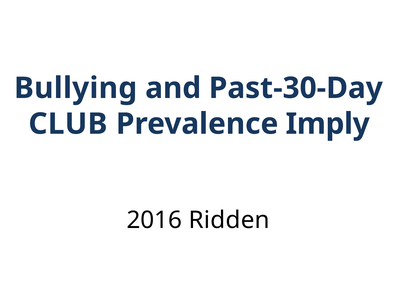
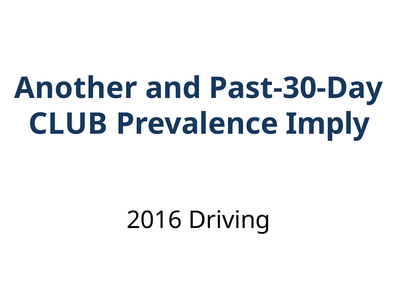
Bullying: Bullying -> Another (76, 88)
Ridden: Ridden -> Driving (229, 220)
